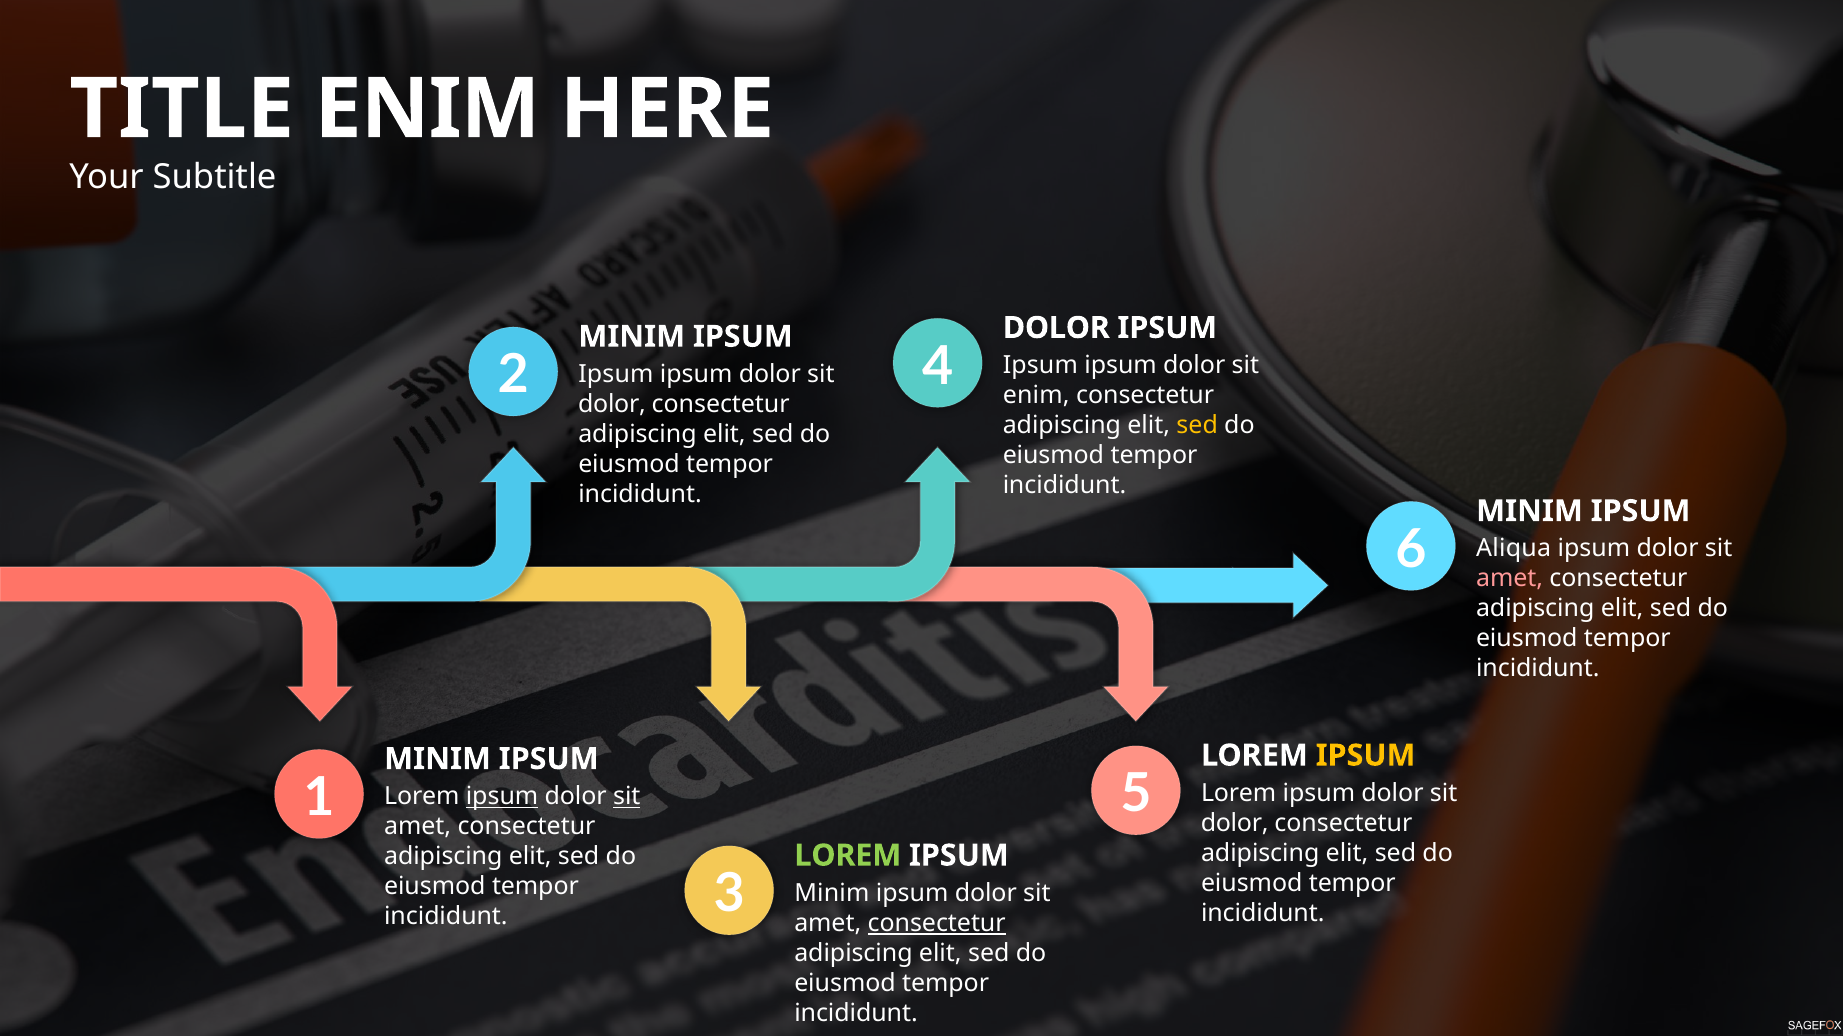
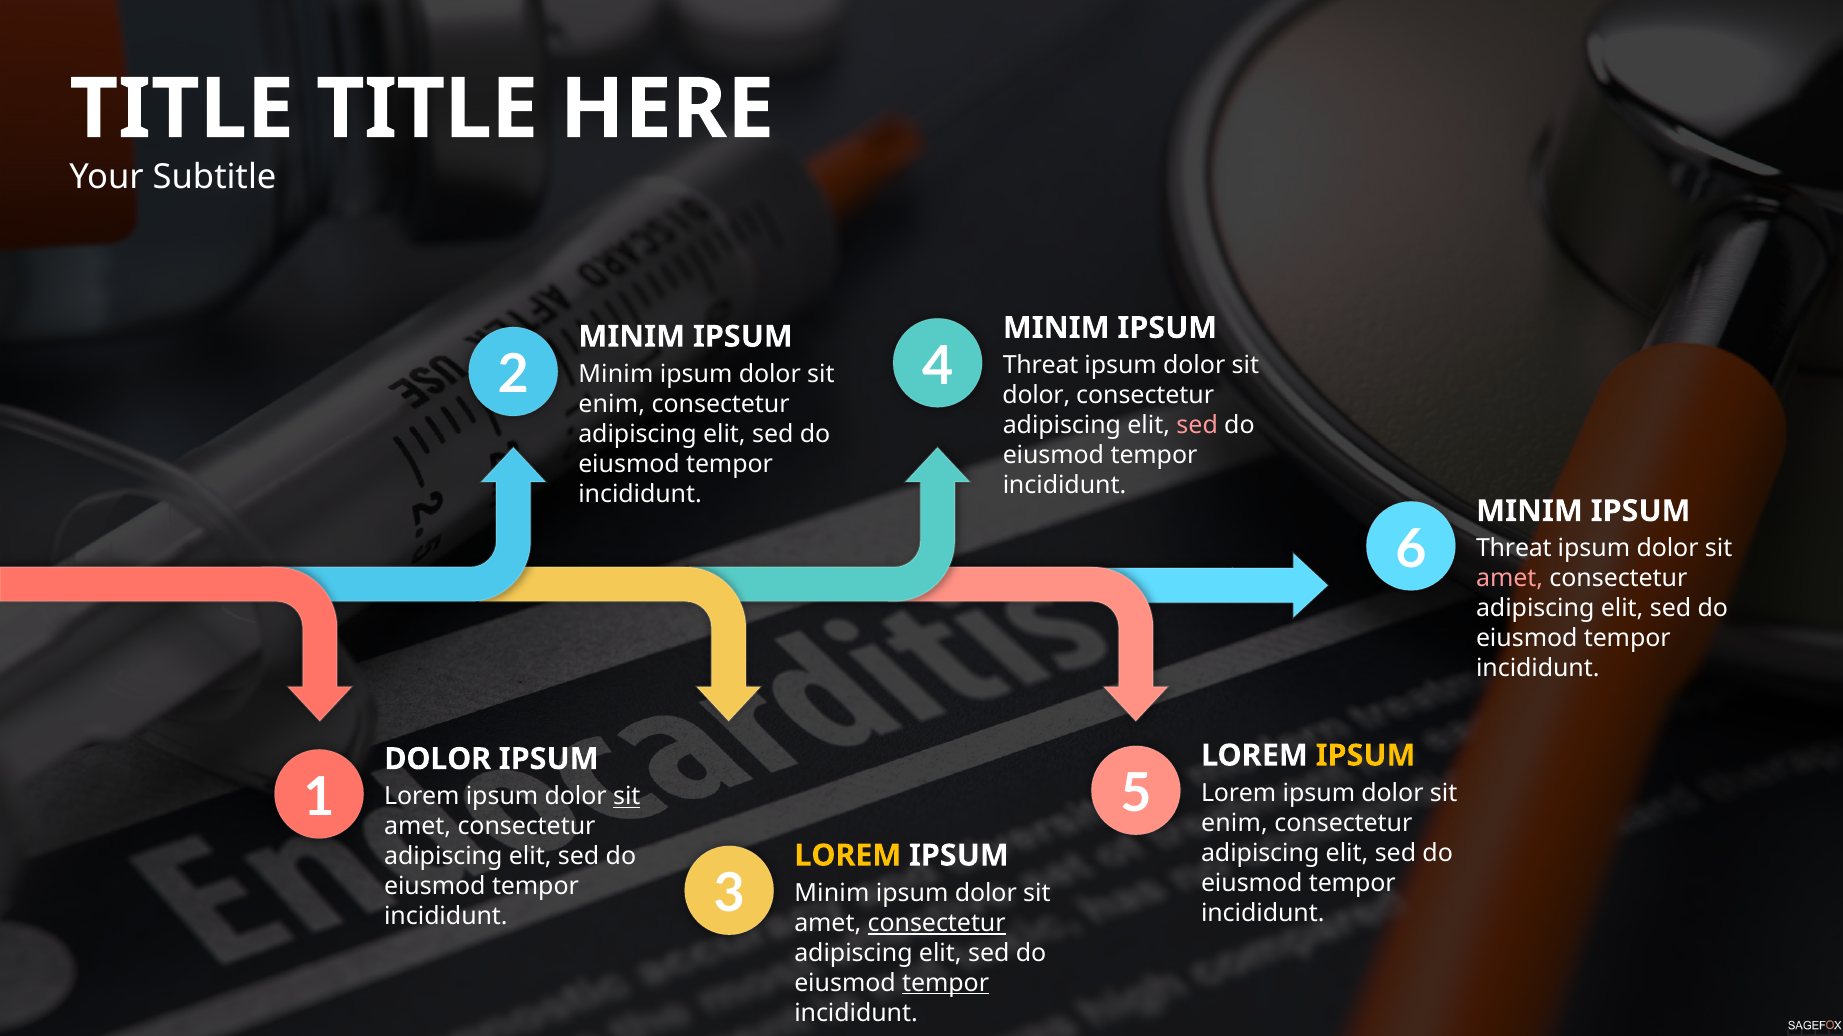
ENIM: ENIM -> TITLE (427, 109)
DOLOR: DOLOR -> MINIM (1056, 328)
Ipsum: Ipsum -> Threat (1041, 366)
Ipsum: Ipsum -> Minim (616, 374)
enim: enim -> dolor (1036, 396)
dolor: dolor -> enim (612, 404)
sed colour: yellow -> pink (1197, 426)
Aliqua: Aliqua -> Threat (1514, 549)
MINIM: MINIM -> DOLOR (438, 760)
ipsum underline: present -> none (502, 797)
dolor: dolor -> enim (1234, 824)
LOREM colour: light green -> yellow (848, 856)
tempor underline: none -> present (946, 984)
